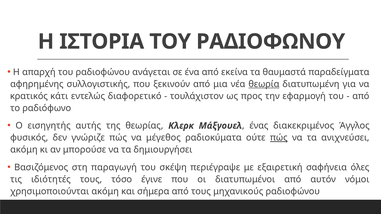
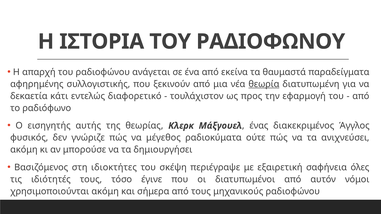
κρατικός: κρατικός -> δεκαετία (29, 96)
πώς underline: present -> none (279, 138)
παραγωγή: παραγωγή -> ιδιοκτήτες (114, 168)
